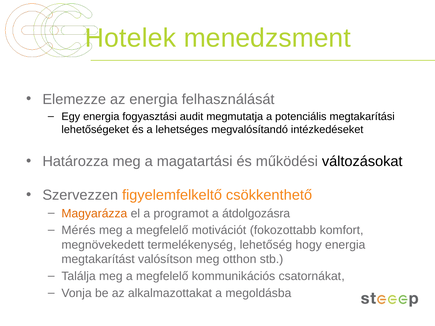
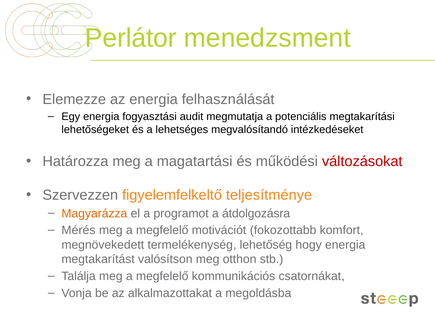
Hotelek: Hotelek -> Perlátor (131, 38)
változásokat colour: black -> red (362, 161)
csökkenthető: csökkenthető -> teljesítménye (269, 195)
